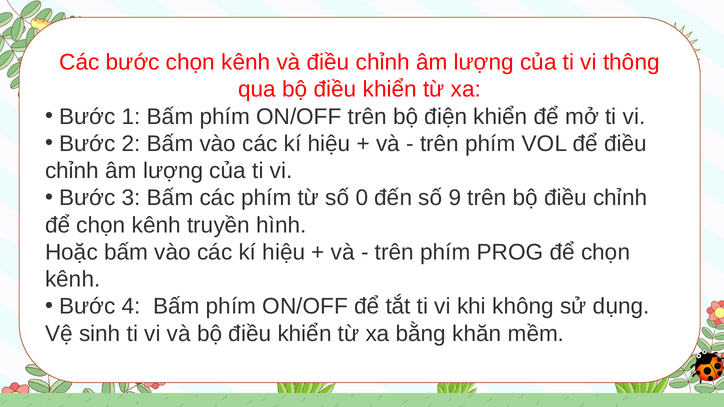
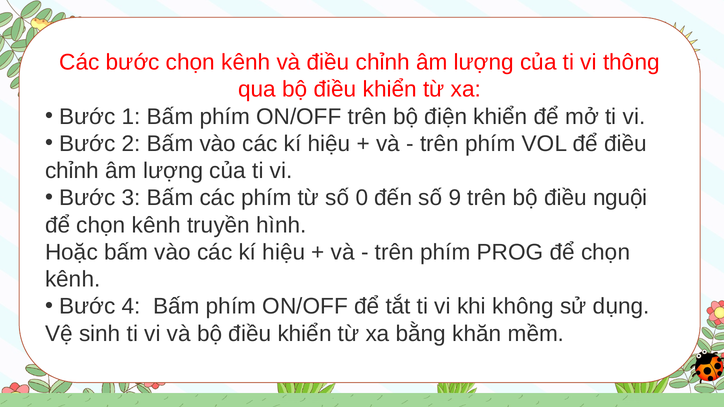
bộ điều chỉnh: chỉnh -> nguội (620, 198)
